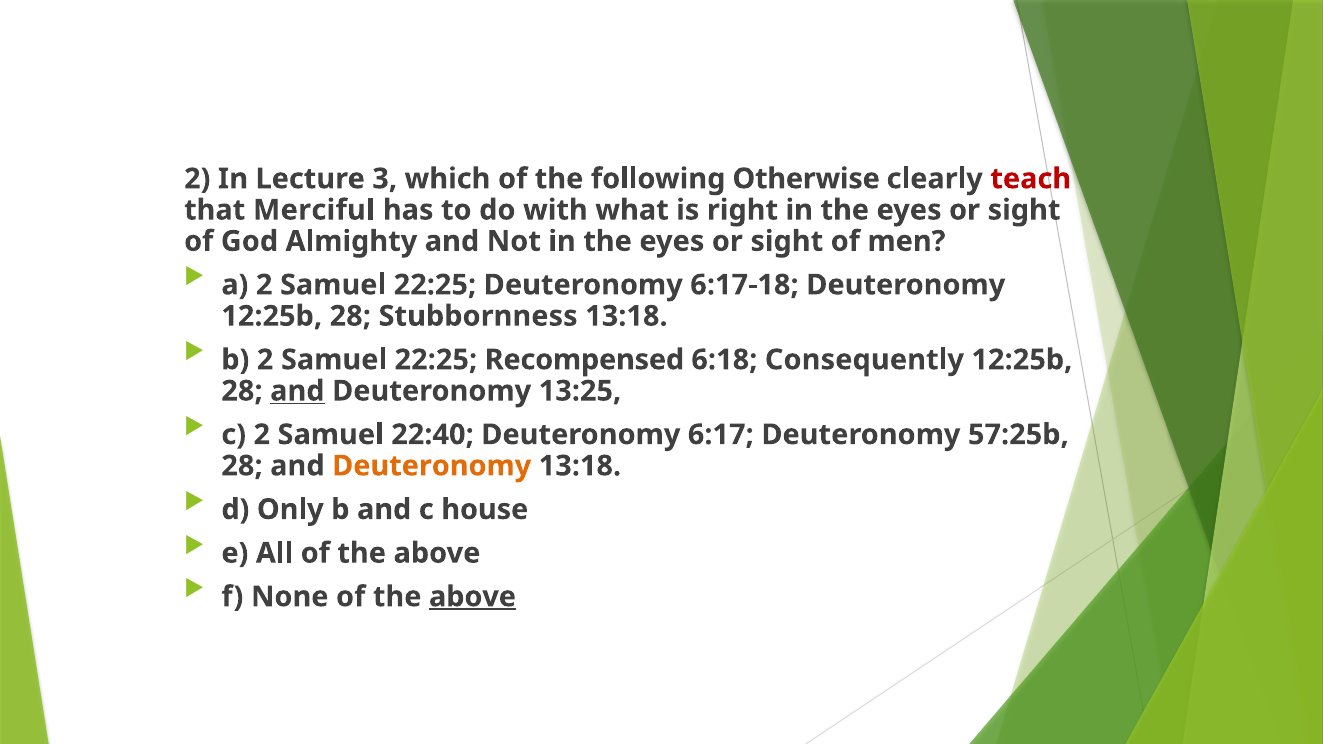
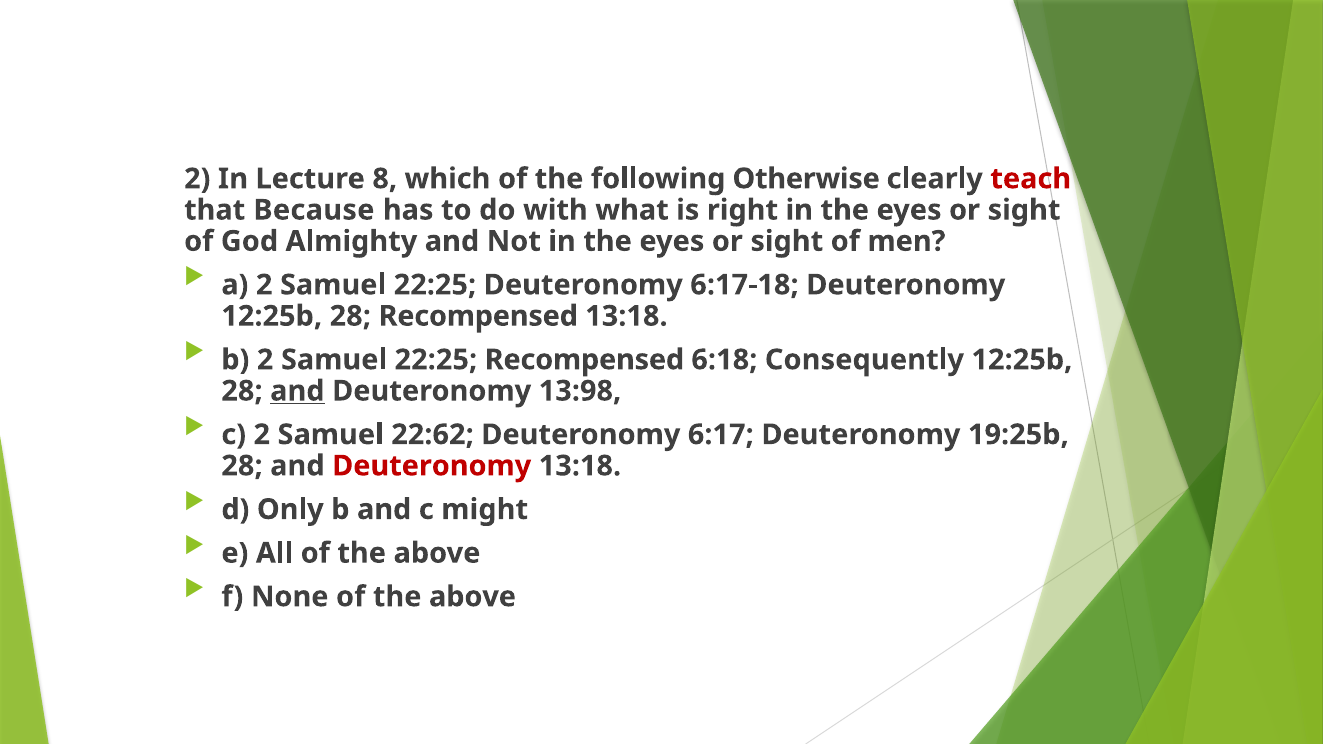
3: 3 -> 8 (385, 179)
Merciful: Merciful -> Because (314, 210)
28 Stubbornness: Stubbornness -> Recompensed (478, 316)
13:25: 13:25 -> 13:98 (580, 391)
22:40: 22:40 -> 22:62 (433, 435)
57:25b: 57:25b -> 19:25b (1018, 435)
Deuteronomy colour: orange -> red (432, 466)
house: house -> might (485, 510)
above underline: present -> none (473, 597)
